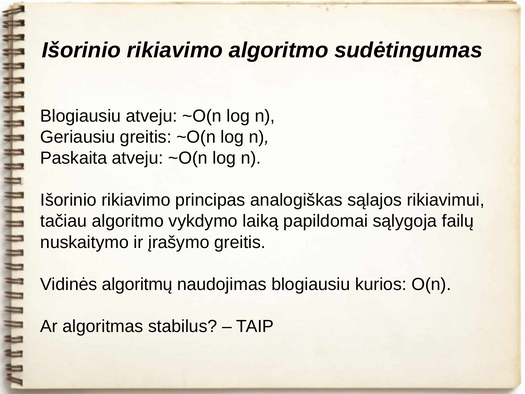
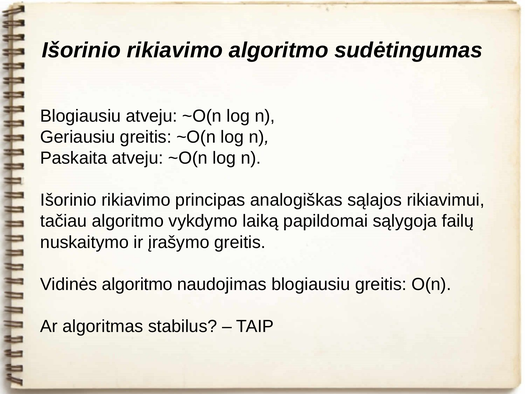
Vidinės algoritmų: algoritmų -> algoritmo (137, 284)
blogiausiu kurios: kurios -> greitis (381, 284)
